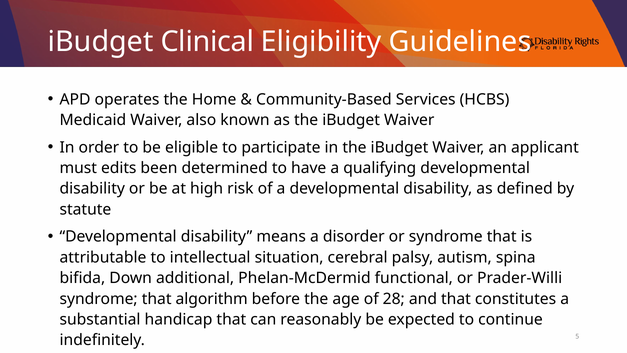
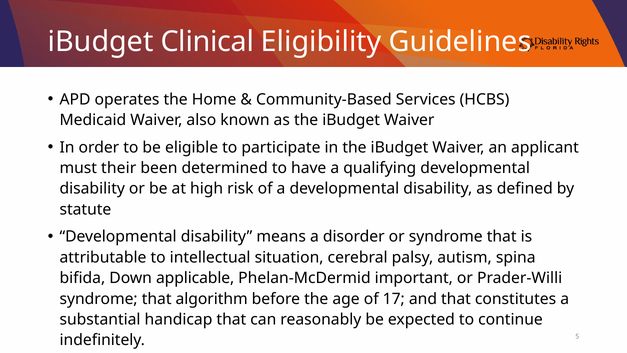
edits: edits -> their (119, 168)
additional: additional -> applicable (195, 278)
functional: functional -> important (414, 278)
28: 28 -> 17 (394, 299)
